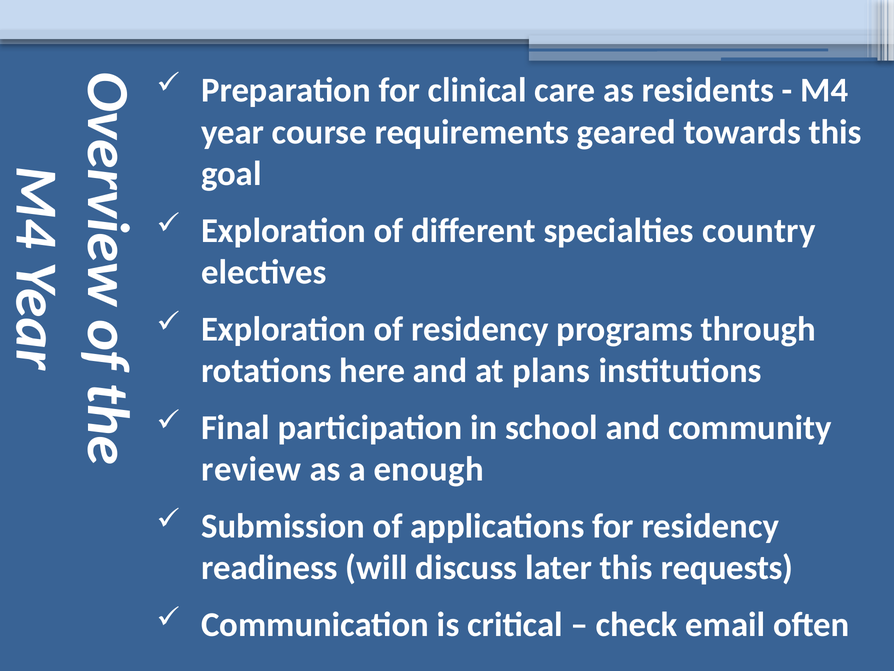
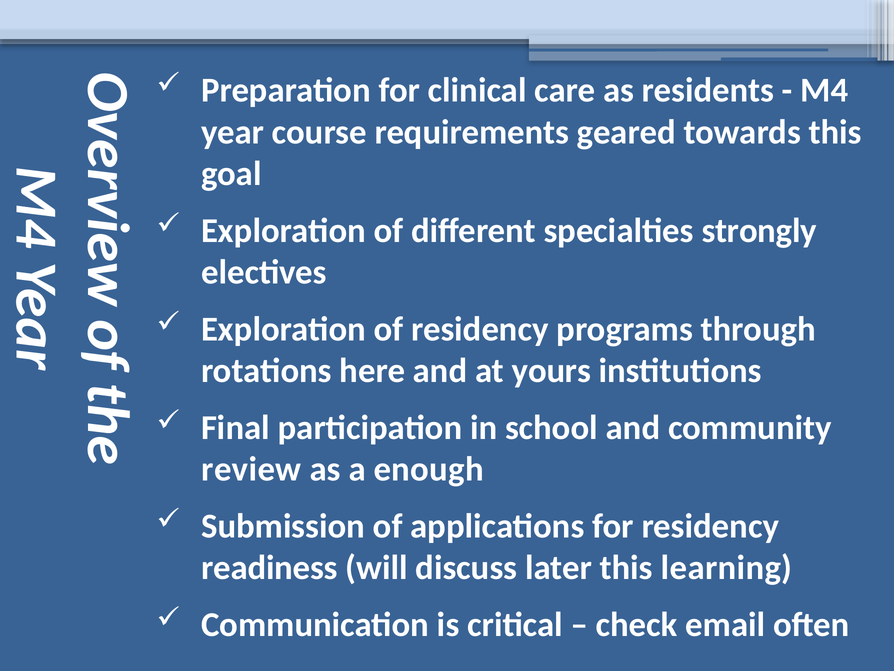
country: country -> strongly (759, 231)
plans: plans -> yours (551, 371)
requests: requests -> learning (727, 567)
